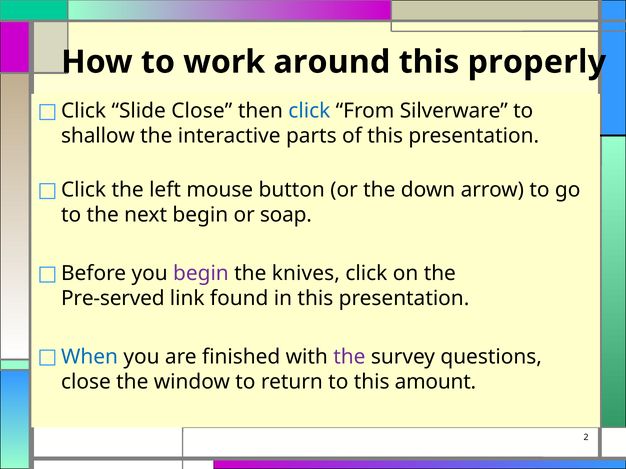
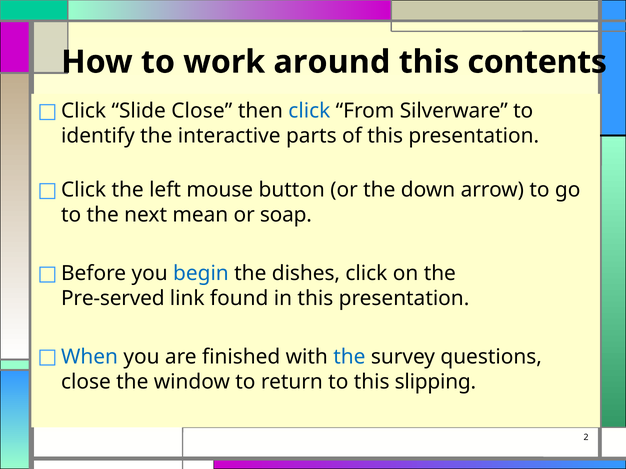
properly: properly -> contents (537, 62)
shallow: shallow -> identify (98, 136)
next begin: begin -> mean (200, 215)
begin colour: purple -> blue (201, 274)
knives: knives -> dishes (306, 274)
the colour: purple -> blue (349, 357)
amount: amount -> slipping (435, 382)
